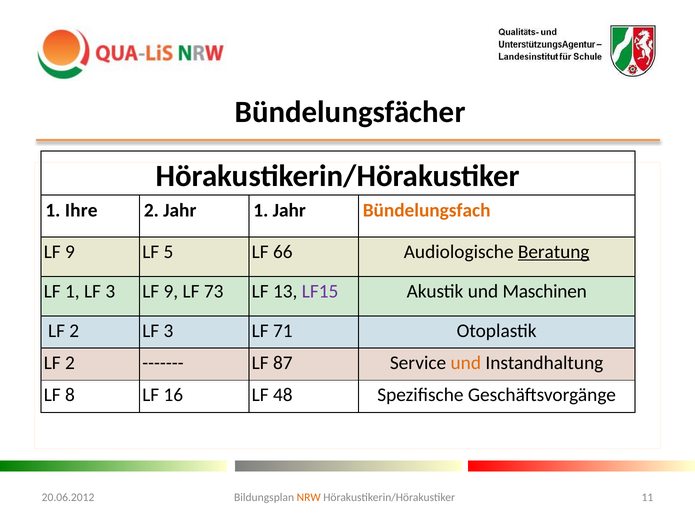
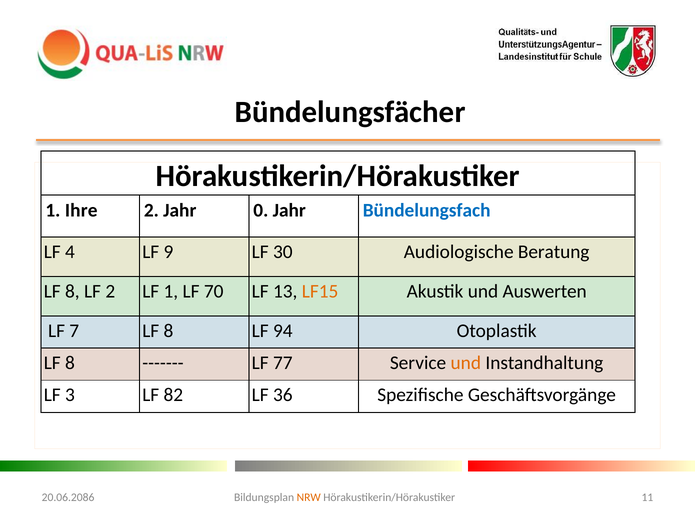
Jahr 1: 1 -> 0 (261, 211)
Bündelungsfach colour: orange -> blue (427, 211)
9: 9 -> 4 (70, 252)
5: 5 -> 9 (168, 252)
66: 66 -> 30 (283, 252)
Beratung underline: present -> none (554, 252)
1: 1 -> 8 (72, 291)
3: 3 -> 2 (110, 291)
9: 9 -> 1 (171, 291)
73: 73 -> 70 (214, 291)
LF15 colour: purple -> orange (320, 291)
Maschinen: Maschinen -> Auswerten (545, 291)
2: 2 -> 7 (74, 331)
3: 3 -> 8 (168, 331)
71: 71 -> 94 (283, 331)
2: 2 -> 8 (70, 363)
87: 87 -> 77 (283, 363)
8: 8 -> 3 (70, 395)
16: 16 -> 82 (173, 395)
48: 48 -> 36 (283, 395)
20.06.2012: 20.06.2012 -> 20.06.2086 (68, 498)
